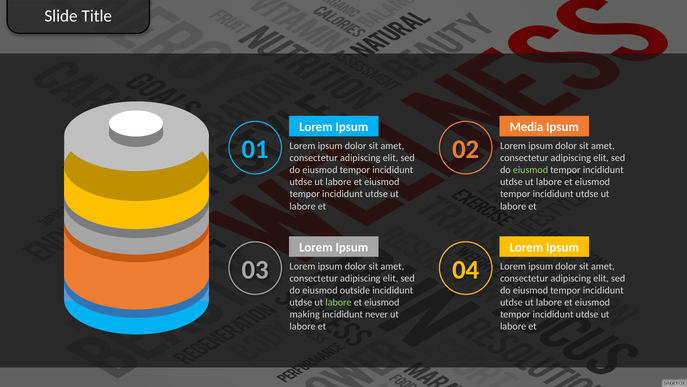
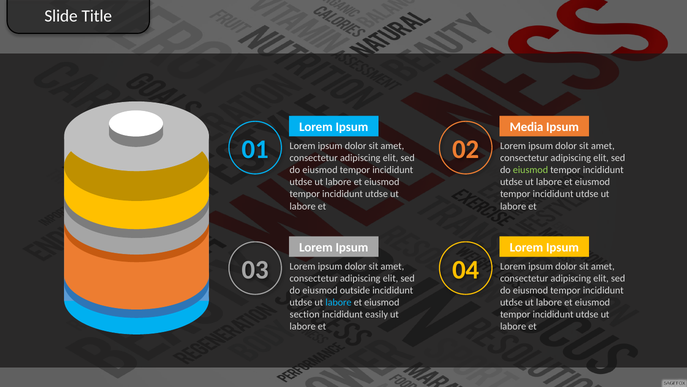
labore colour: light green -> light blue (338, 302)
making: making -> section (305, 314)
never: never -> easily (377, 314)
